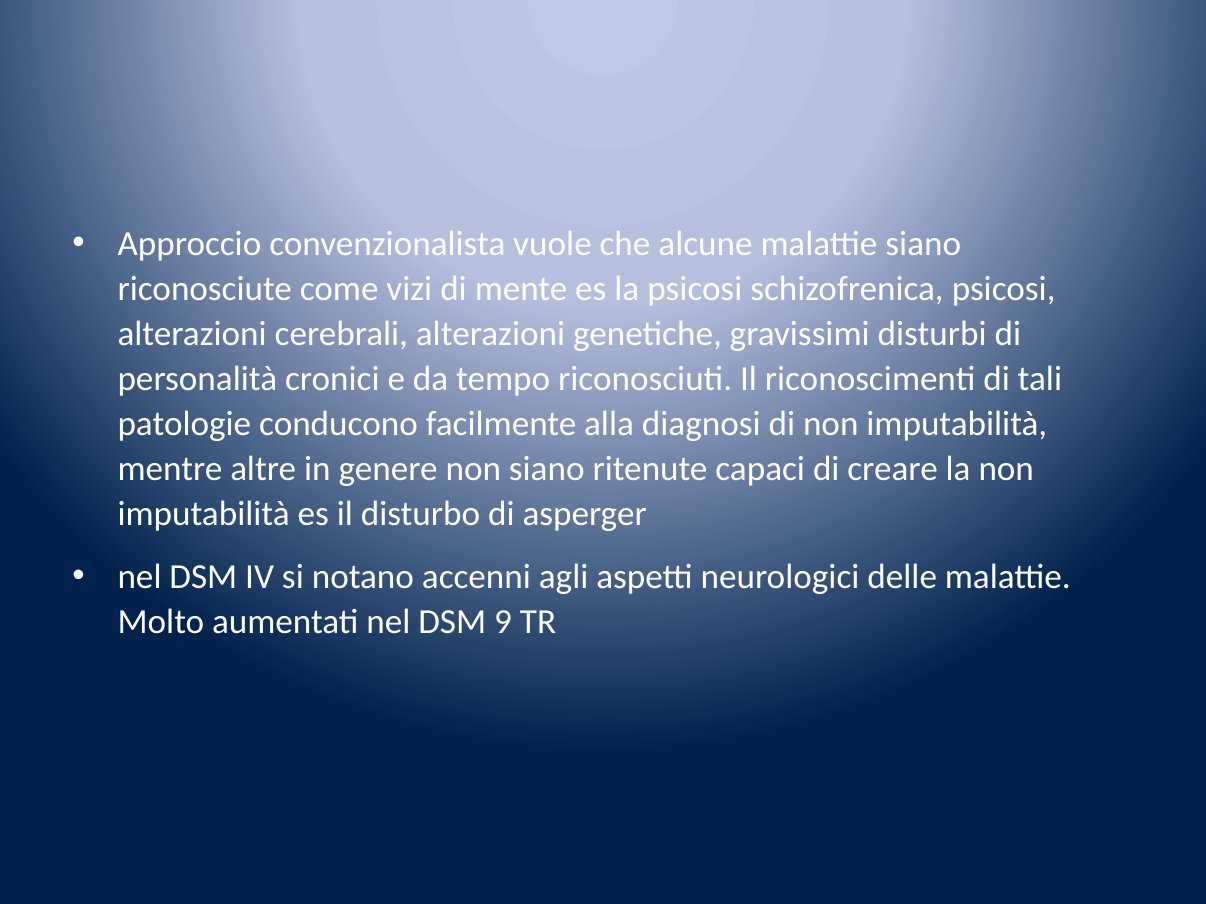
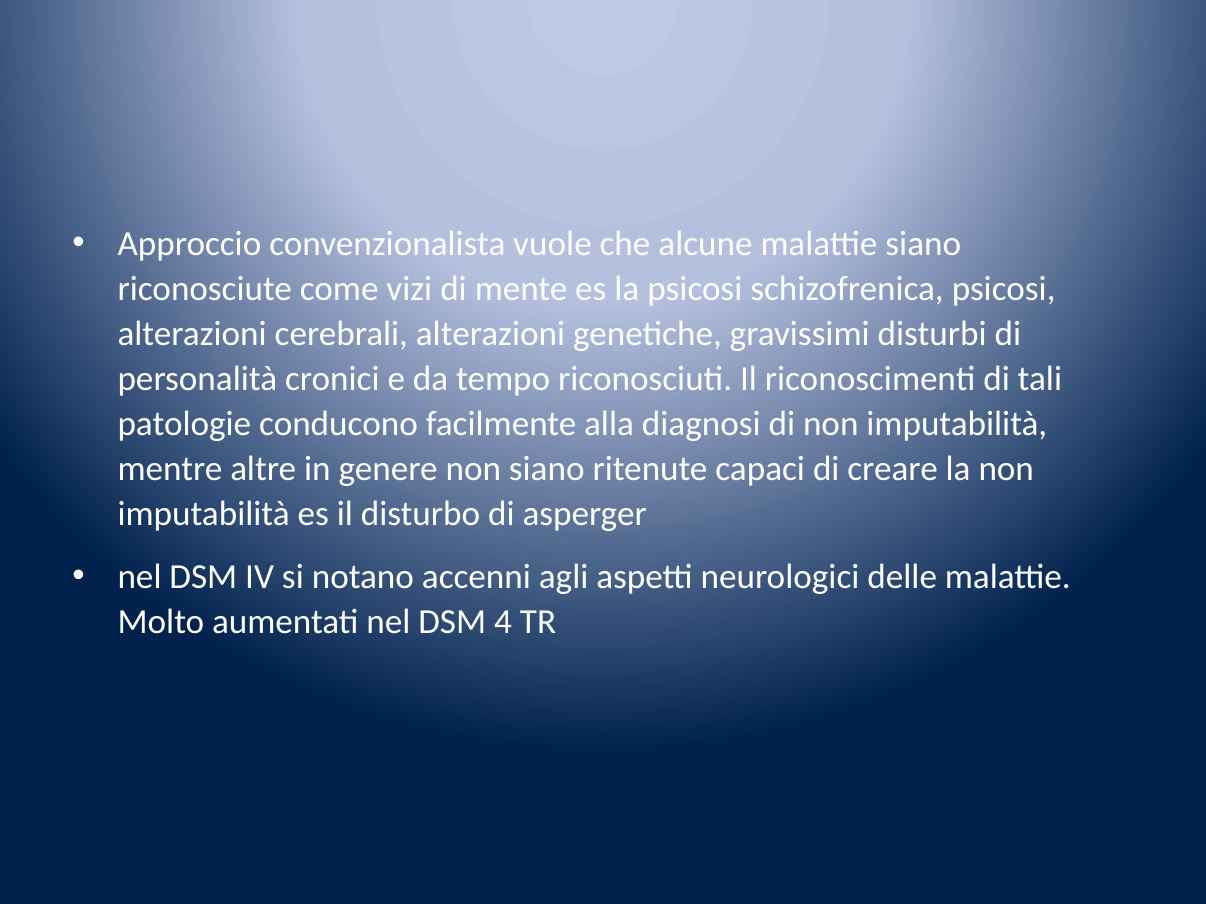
9: 9 -> 4 (503, 622)
